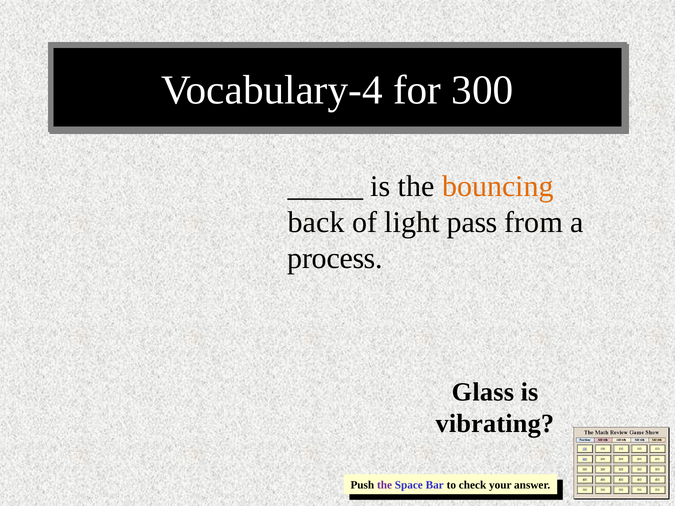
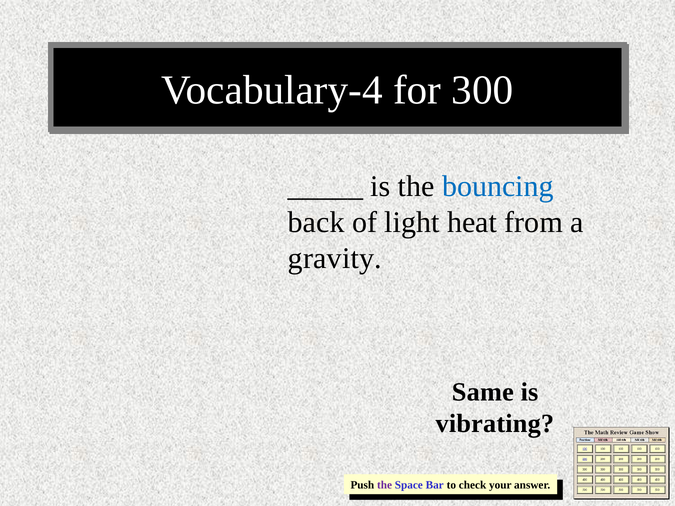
bouncing colour: orange -> blue (498, 187)
pass: pass -> heat (472, 223)
process: process -> gravity (335, 259)
Glass: Glass -> Same (483, 392)
